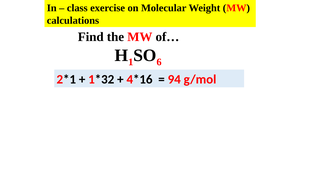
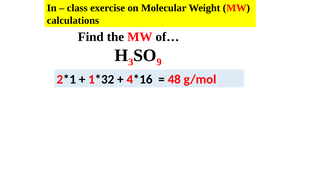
1: 1 -> 3 (131, 62)
6: 6 -> 9 (159, 62)
94: 94 -> 48 (174, 80)
